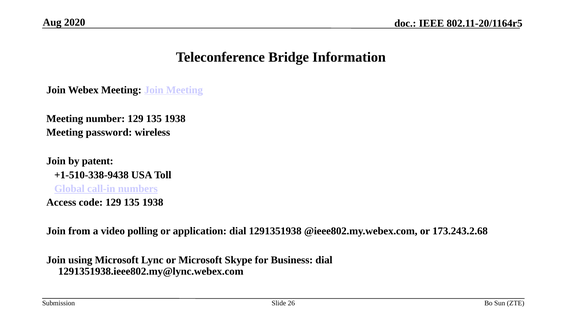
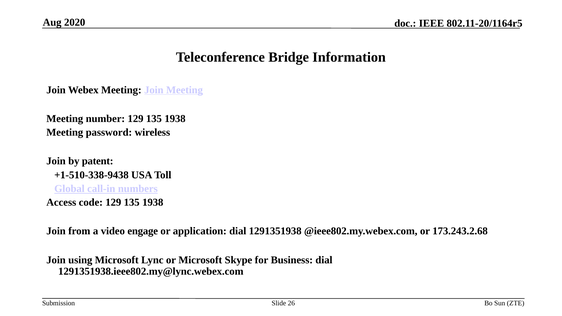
polling: polling -> engage (143, 231)
